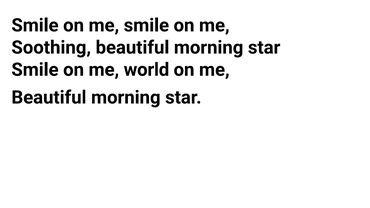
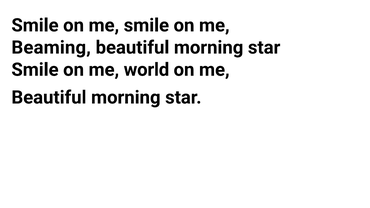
Soothing: Soothing -> Beaming (51, 48)
